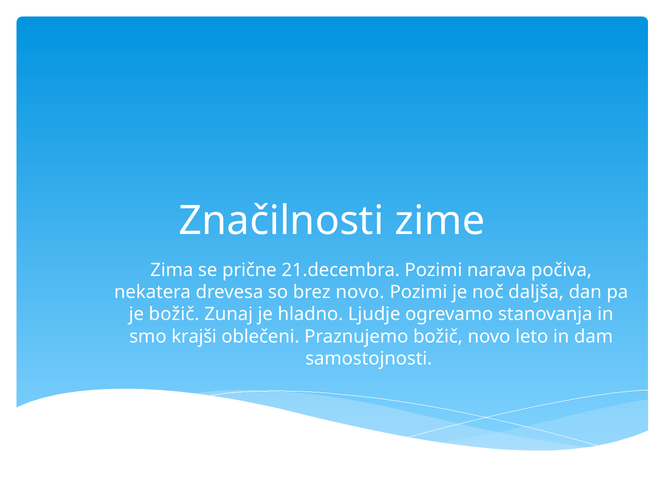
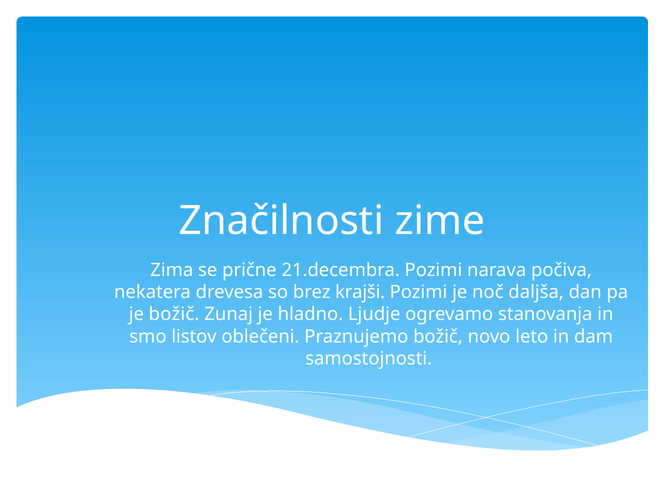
brez novo: novo -> krajši (360, 292)
krajši: krajši -> listov (194, 336)
